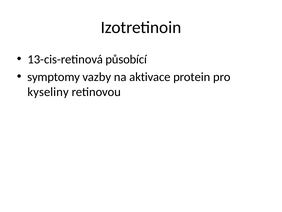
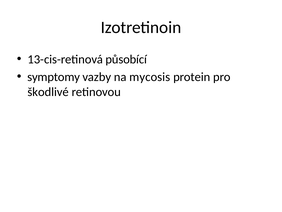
aktivace: aktivace -> mycosis (150, 77)
kyseliny: kyseliny -> škodlivé (48, 92)
